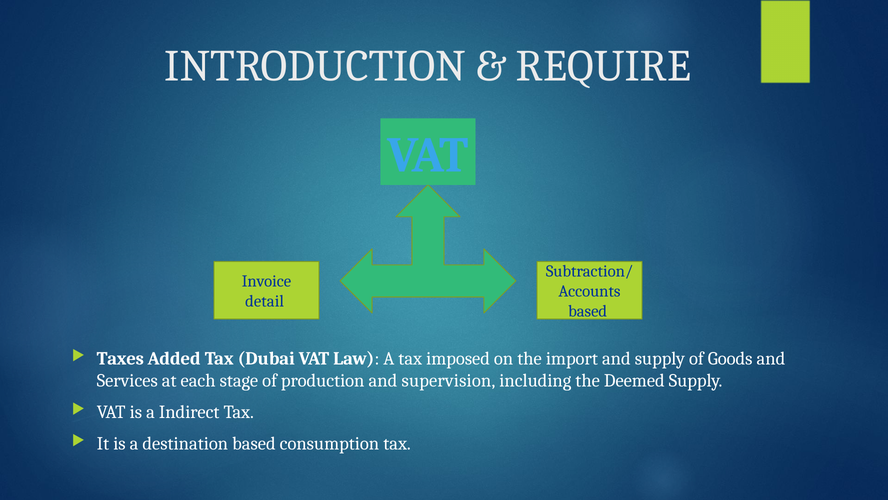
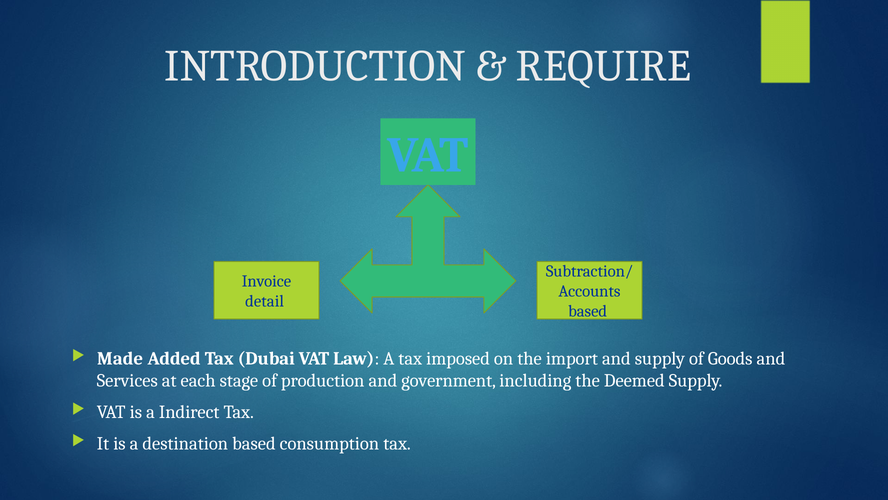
Taxes: Taxes -> Made (120, 358)
supervision: supervision -> government (449, 380)
